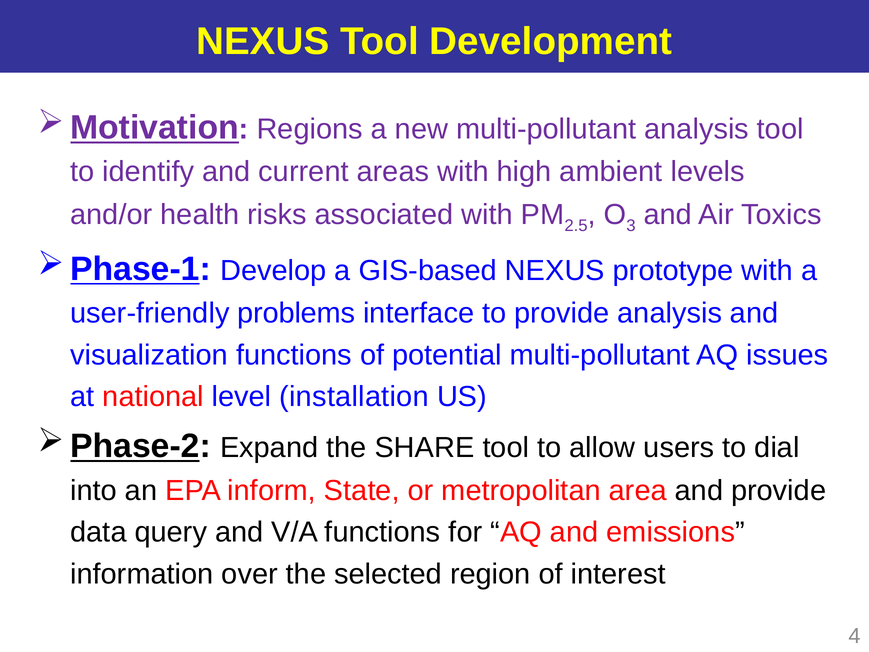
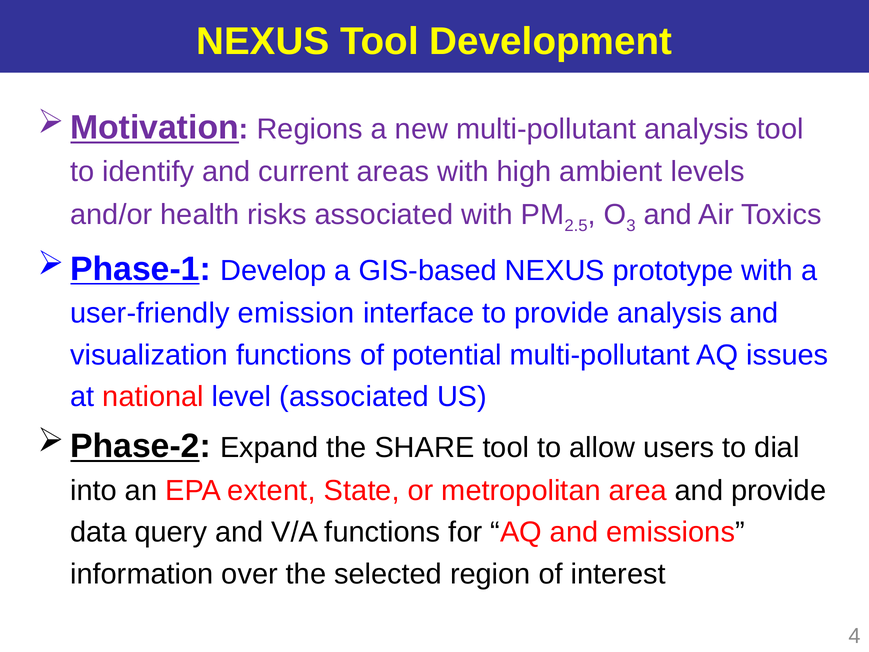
problems: problems -> emission (296, 313)
level installation: installation -> associated (354, 397)
inform: inform -> extent (272, 490)
